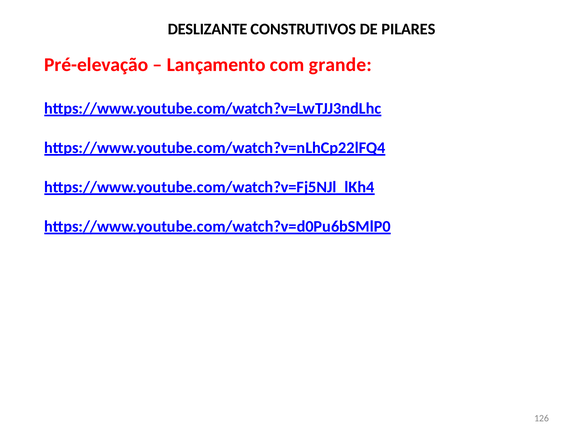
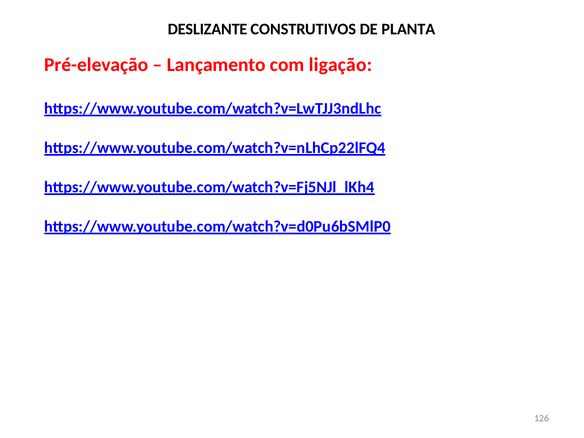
PILARES: PILARES -> PLANTA (408, 29)
grande: grande -> ligação (340, 65)
